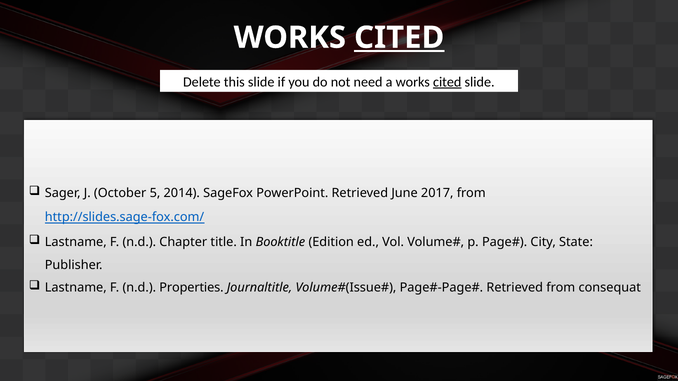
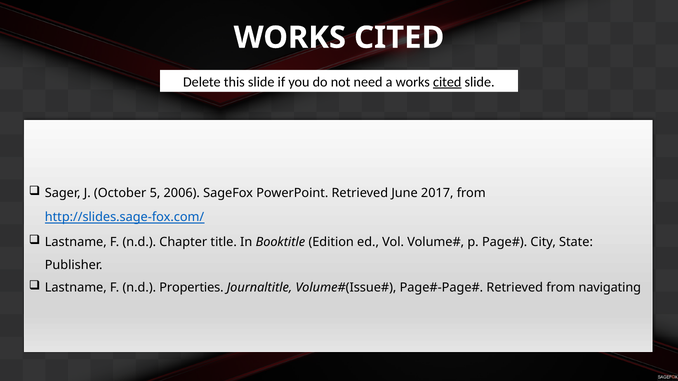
CITED underline: present -> none (399, 38)
2014: 2014 -> 2006 (182, 193)
consequat: consequat -> navigating (610, 288)
